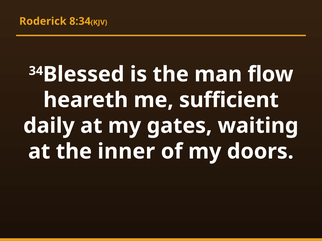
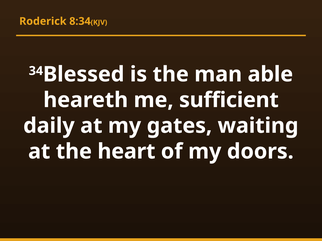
flow: flow -> able (270, 74)
inner: inner -> heart (126, 152)
